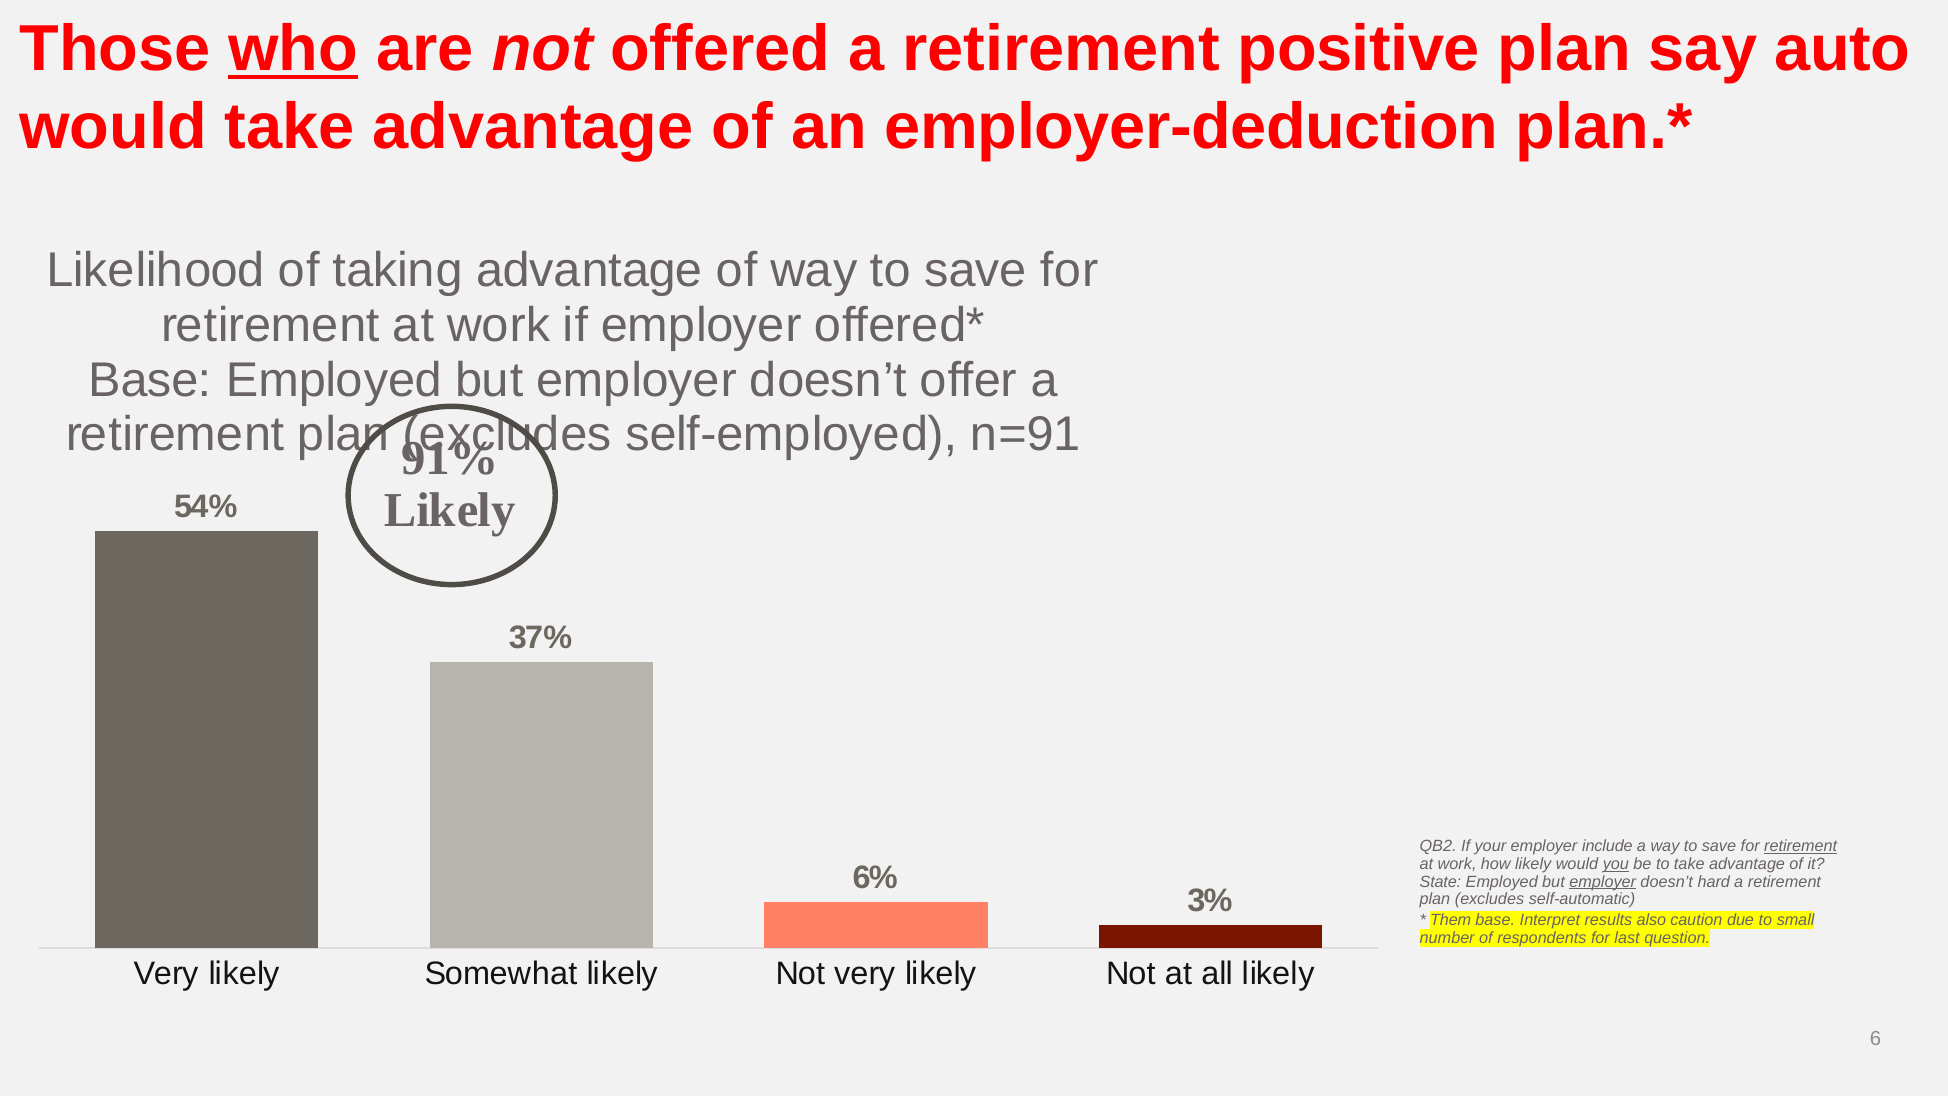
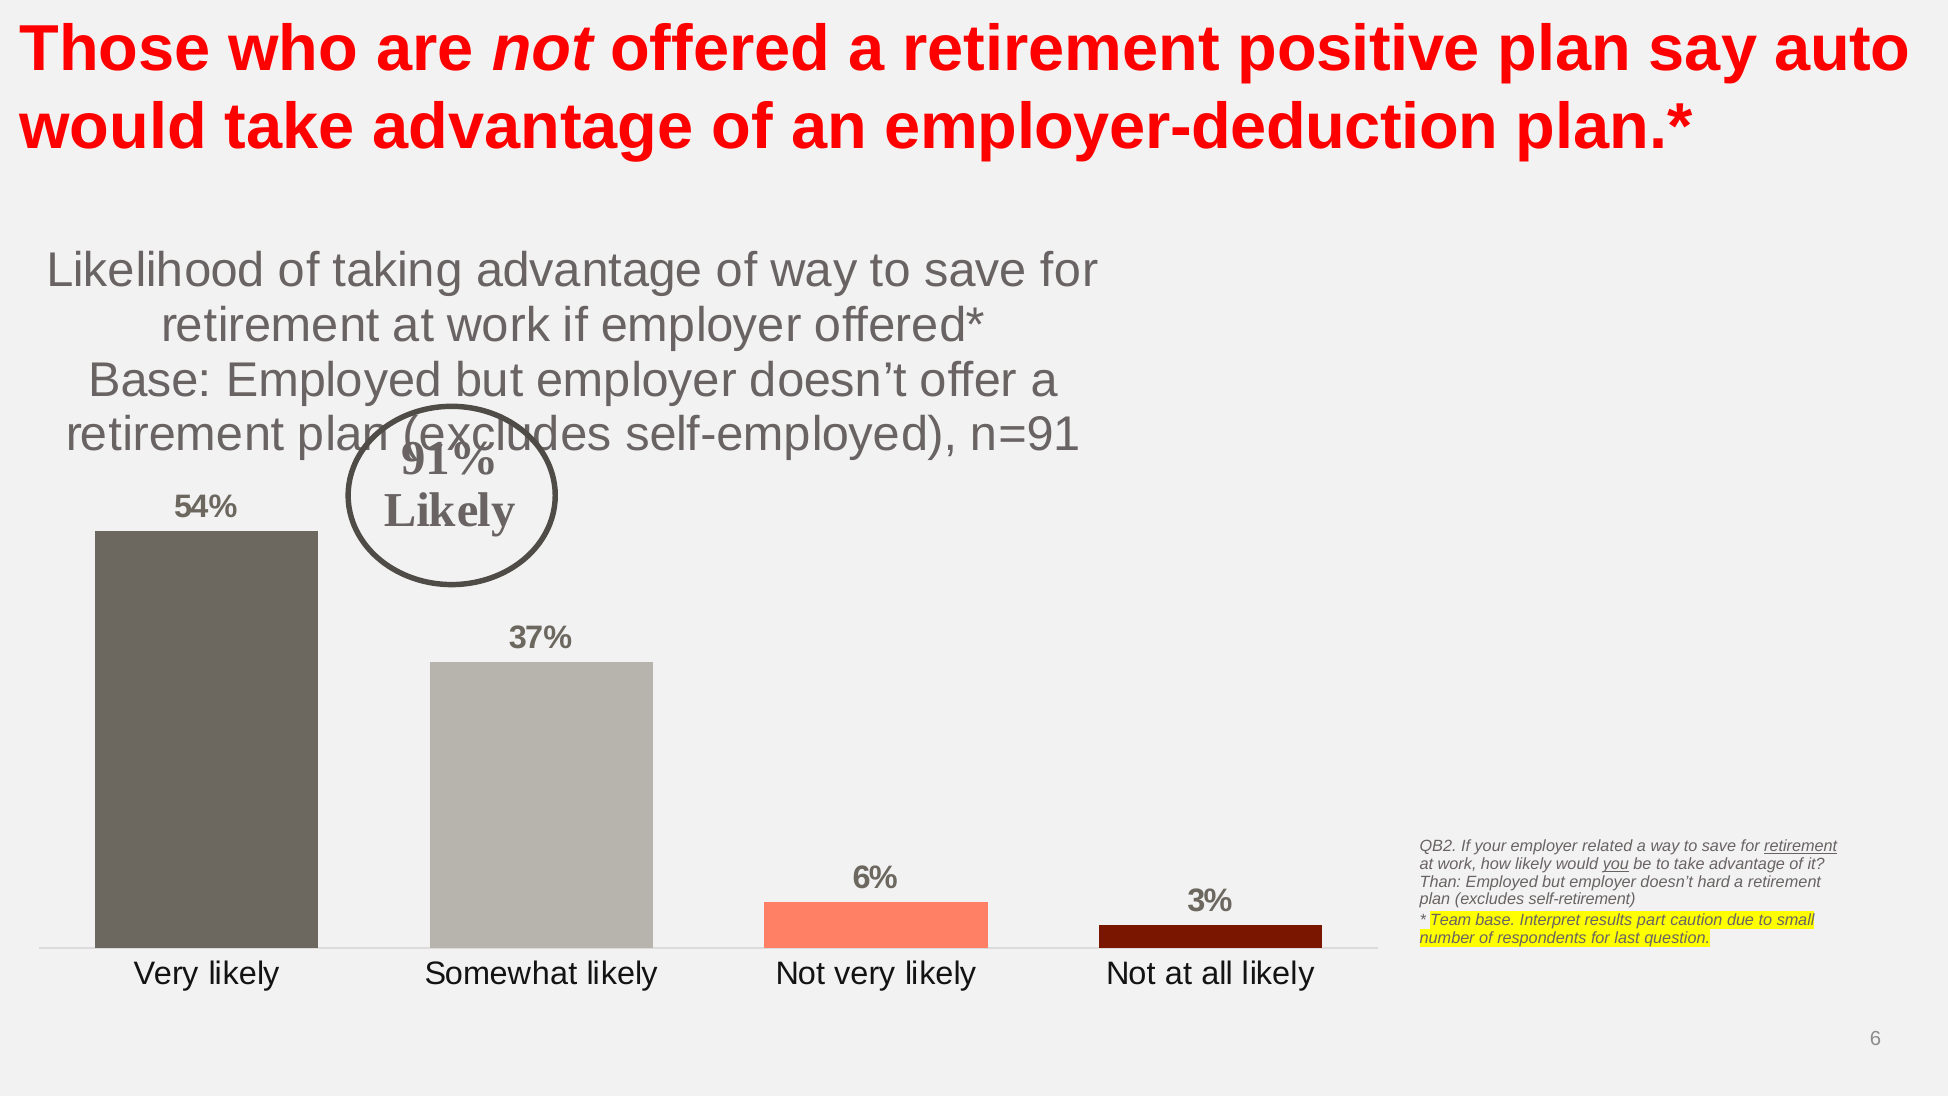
who underline: present -> none (293, 49)
include: include -> related (1607, 846)
State: State -> Than (1440, 882)
employer underline: present -> none (1603, 882)
self-automatic: self-automatic -> self-retirement (1582, 899)
Them: Them -> Team (1451, 920)
also: also -> part (1651, 920)
